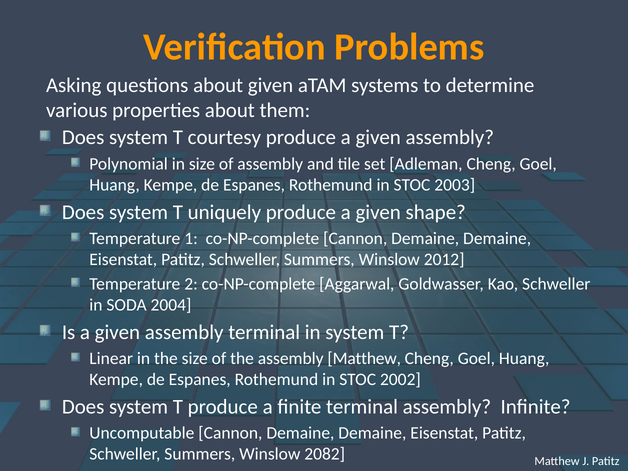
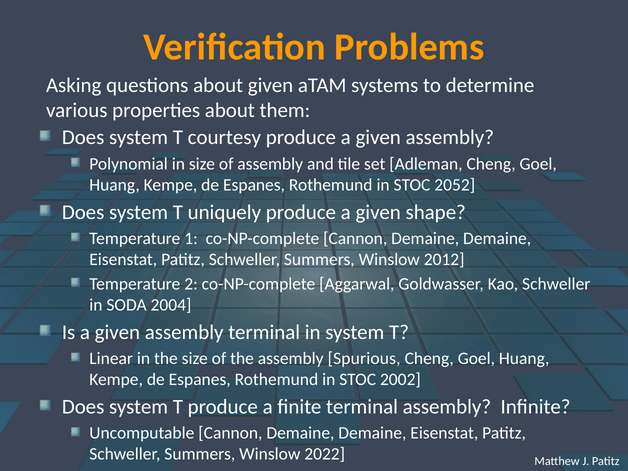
2003: 2003 -> 2052 (455, 185)
assembly Matthew: Matthew -> Spurious (364, 359)
2082: 2082 -> 2022 (325, 454)
